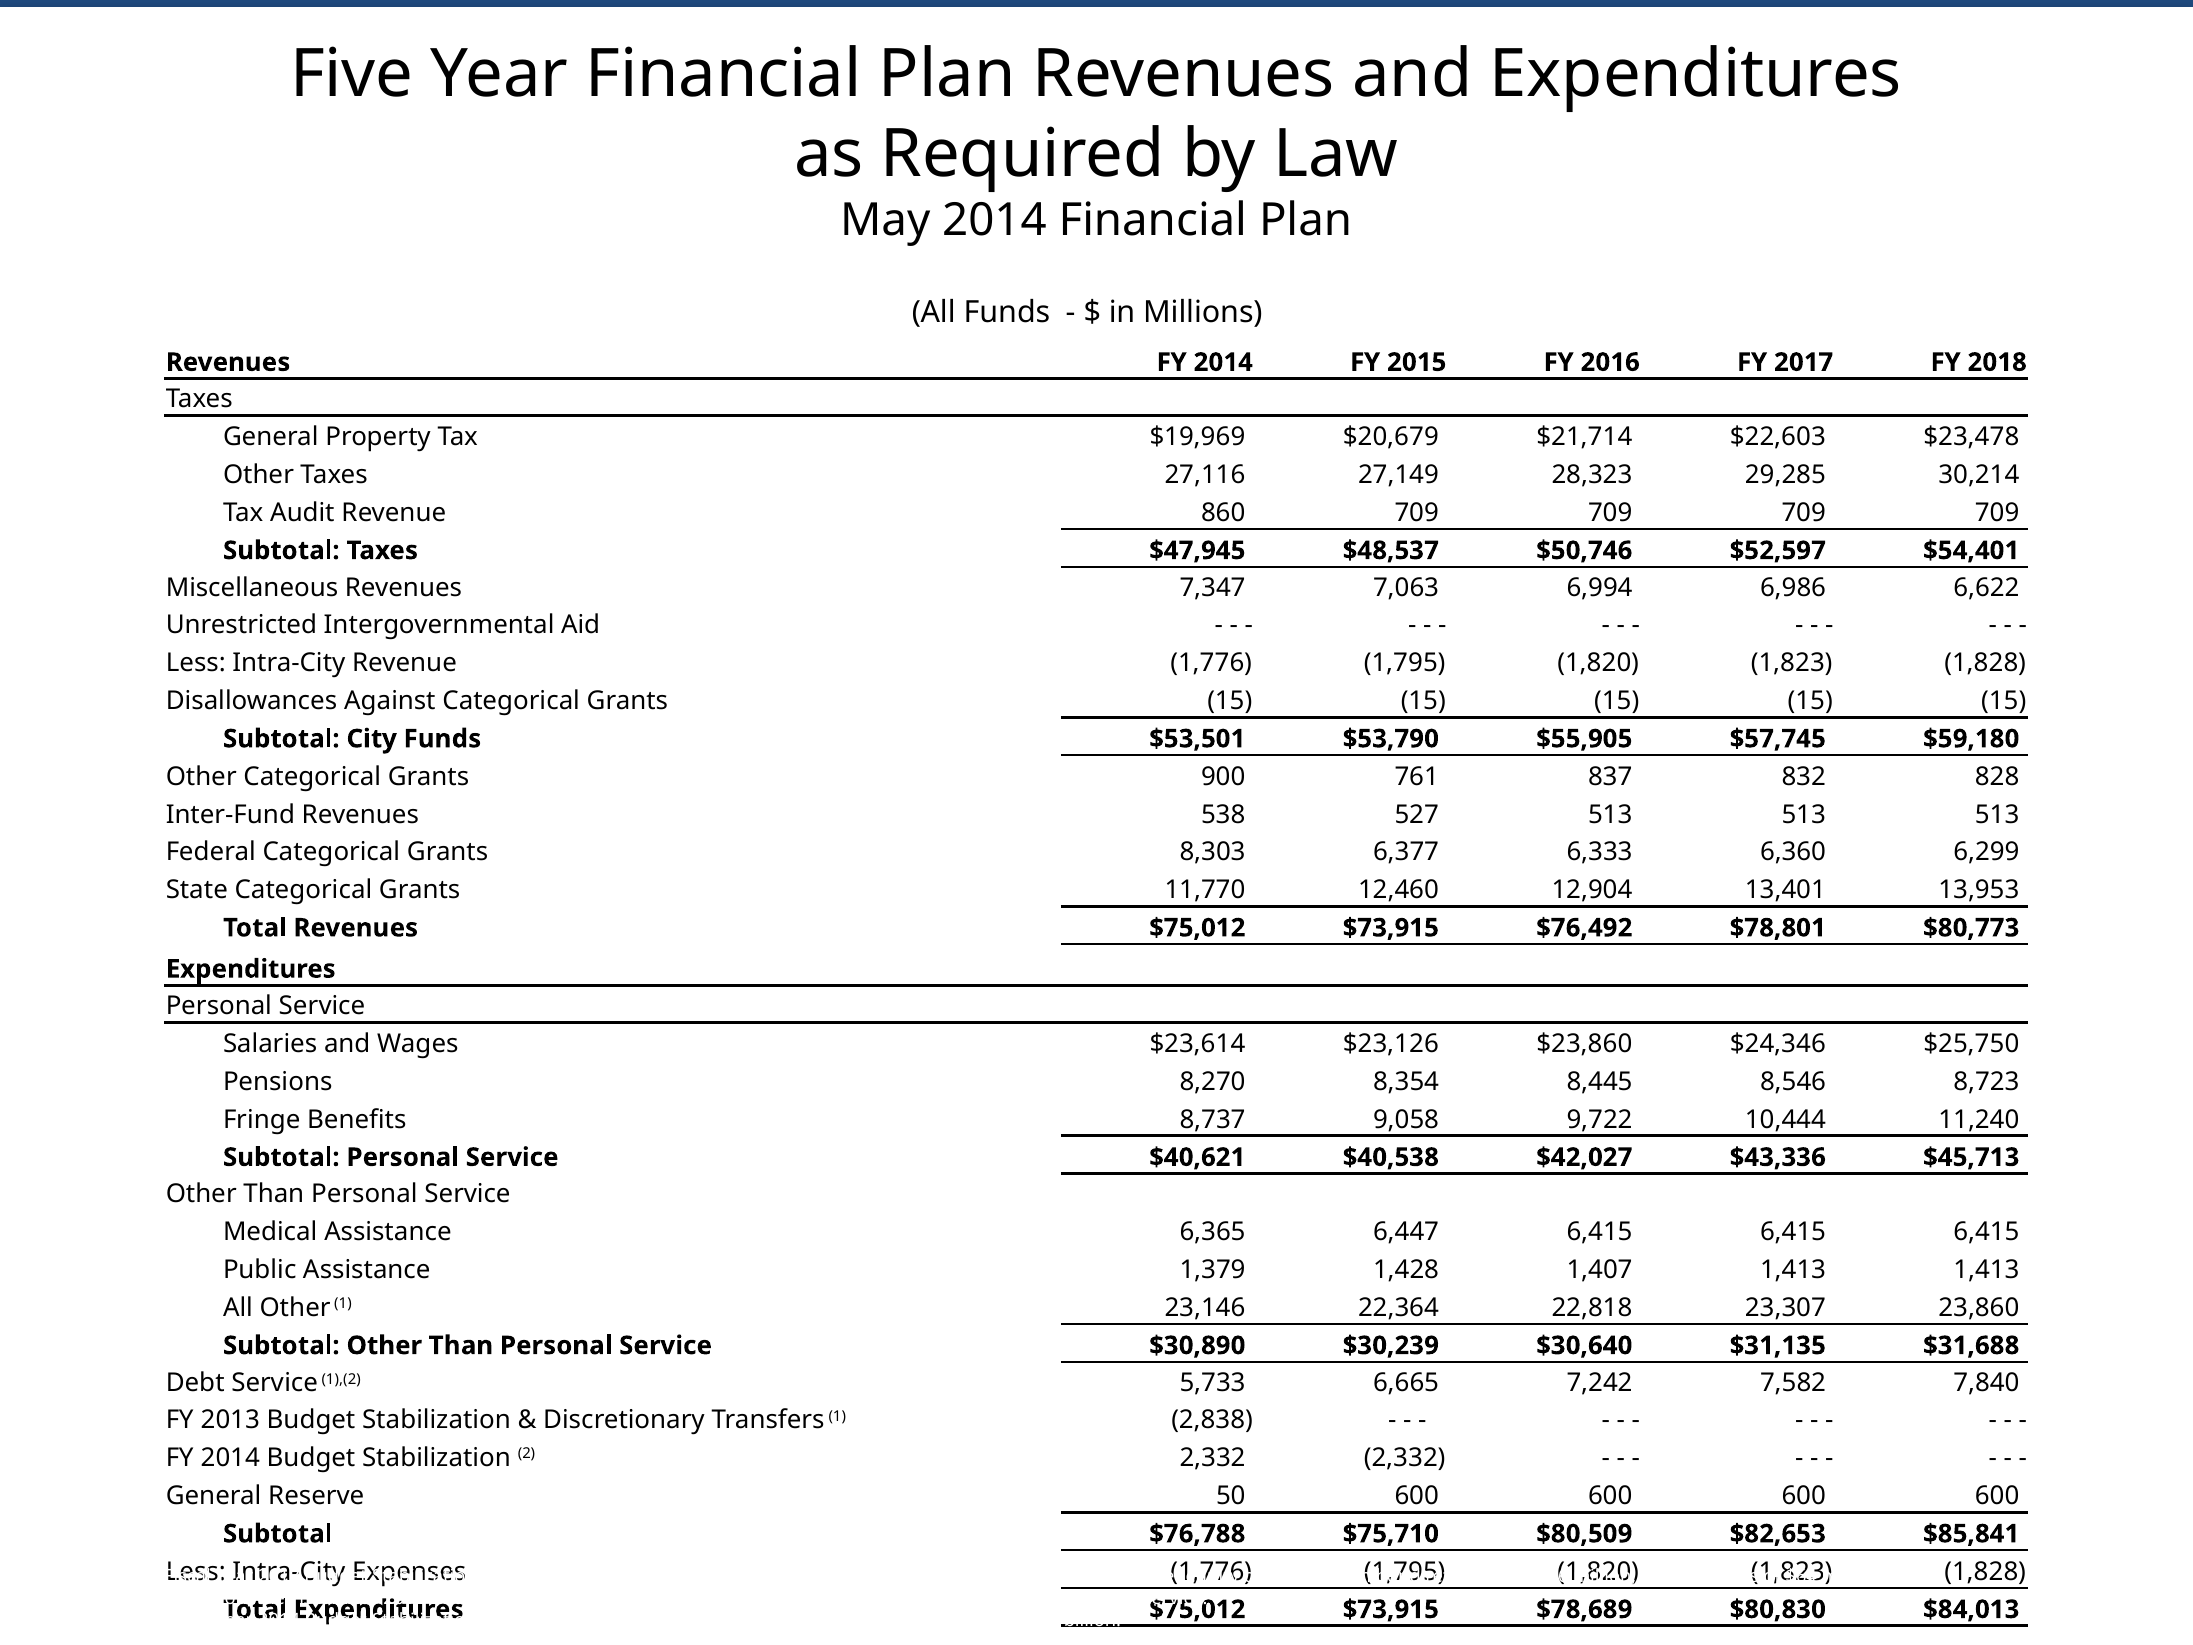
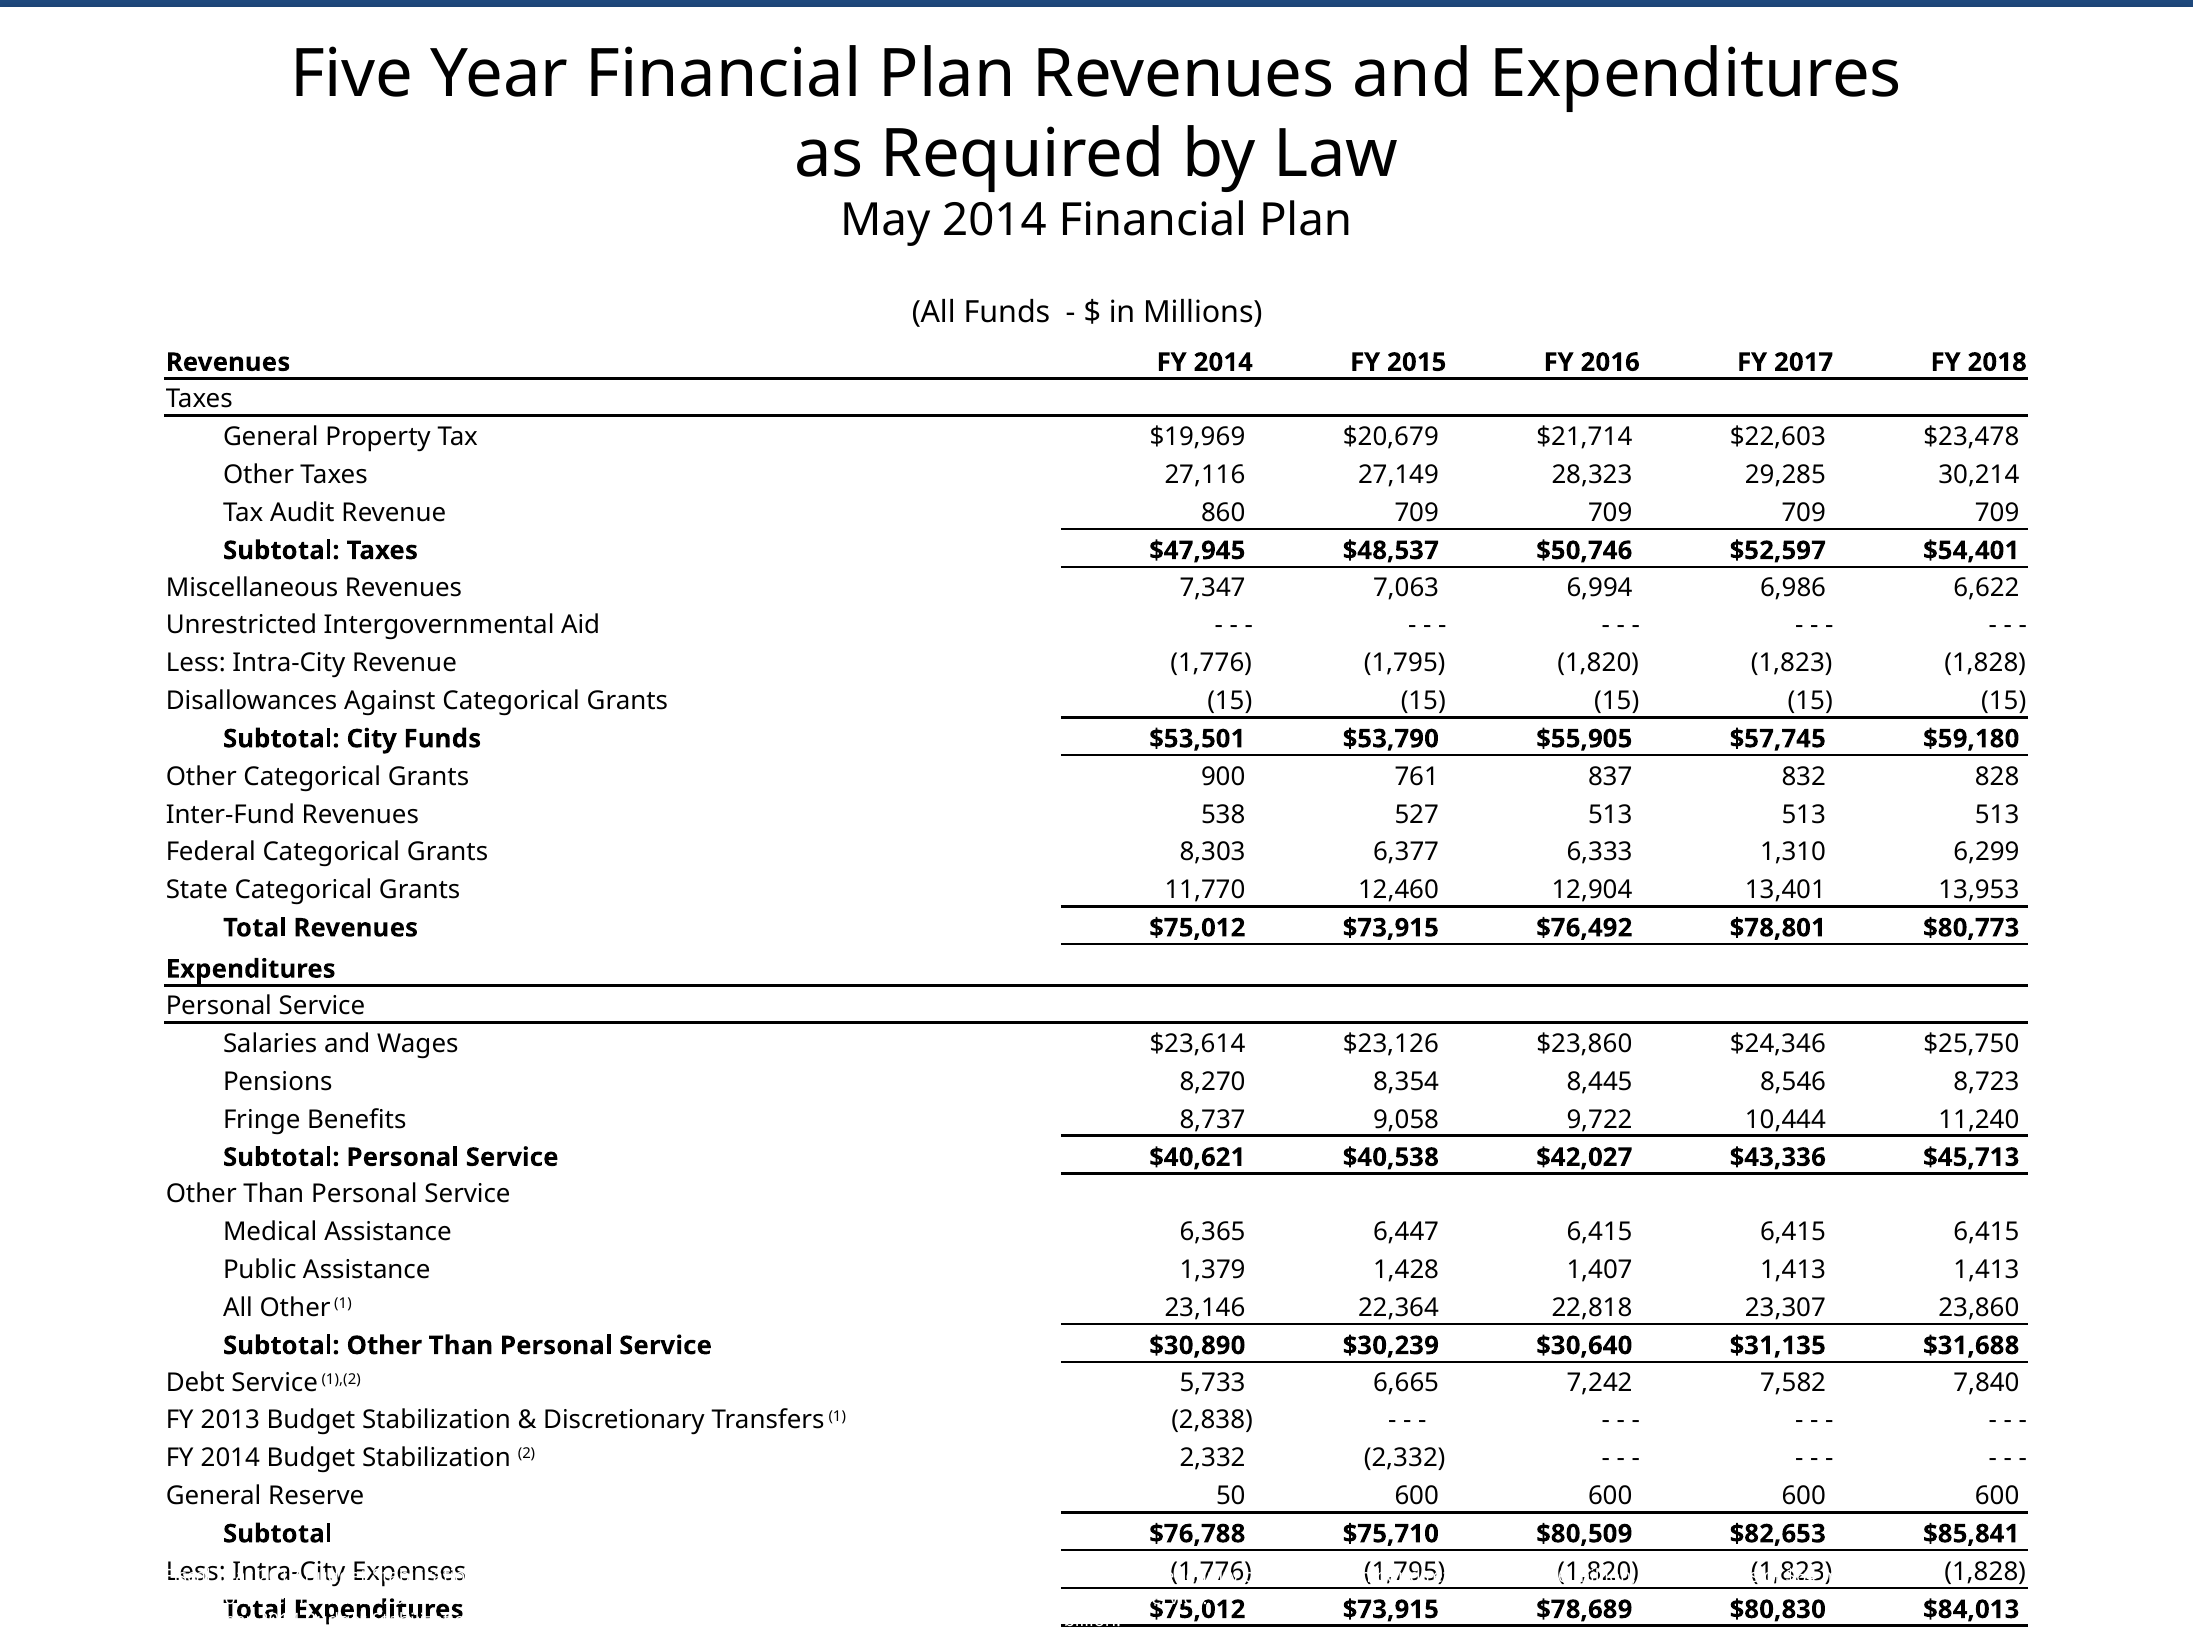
6,360: 6,360 -> 1,310 (1793, 852)
